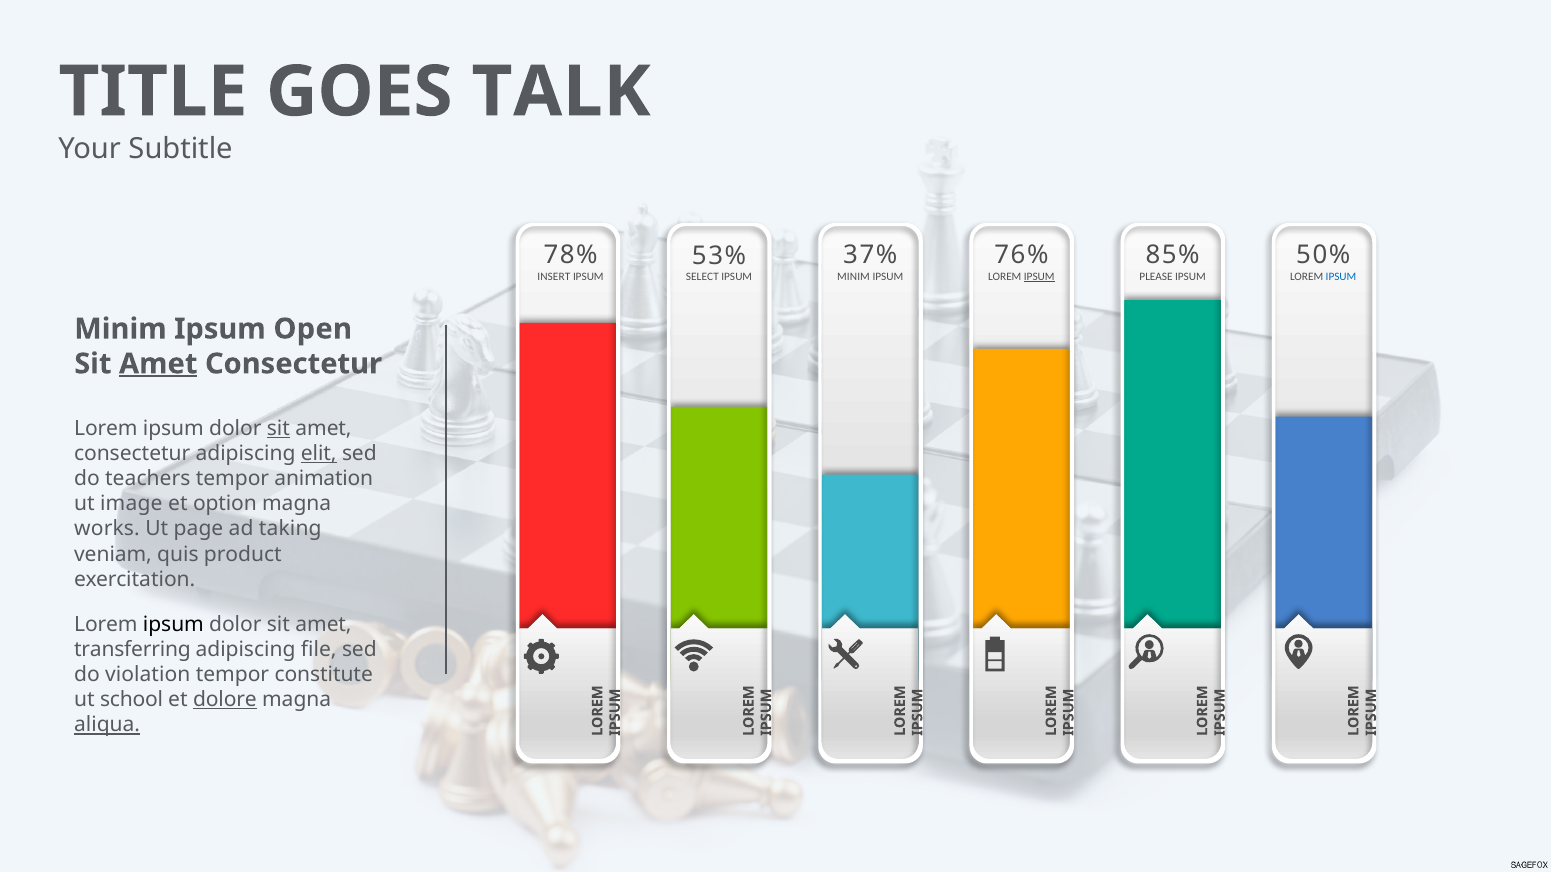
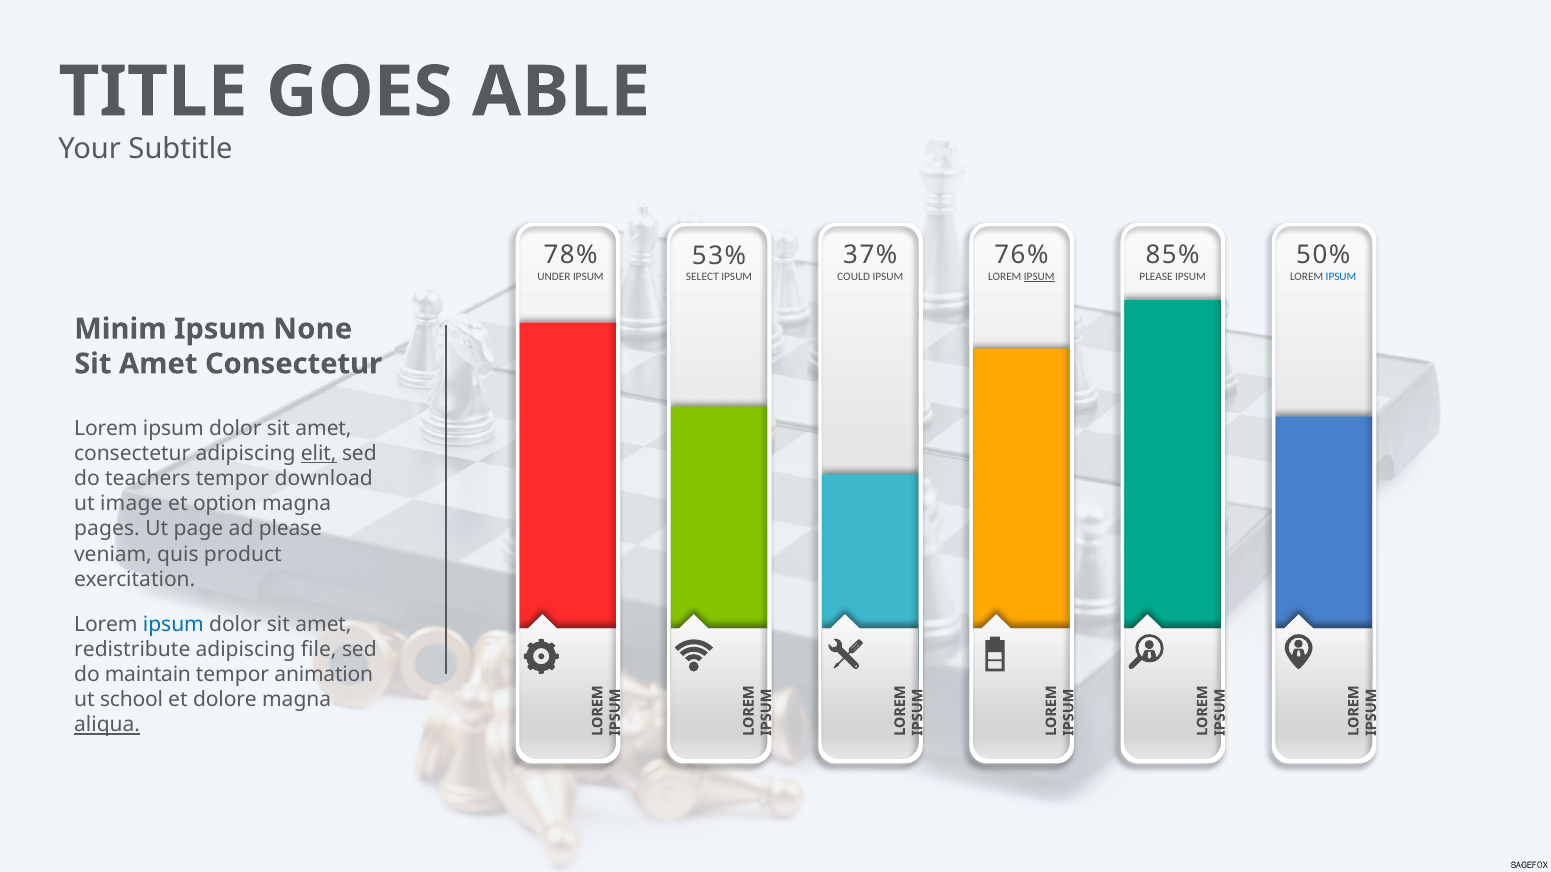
TALK: TALK -> ABLE (561, 92)
INSERT: INSERT -> UNDER (554, 277)
MINIM: MINIM -> COULD (854, 277)
Open: Open -> None (313, 329)
Amet underline: present -> none (158, 364)
sit underline: present -> none (278, 428)
animation: animation -> download (324, 479)
works: works -> pages (107, 529)
ad taking: taking -> please (290, 529)
ipsum colour: black -> blue (173, 624)
transferring: transferring -> redistribute (132, 650)
violation: violation -> maintain (148, 675)
constitute: constitute -> animation (324, 675)
dolore underline: present -> none (225, 700)
